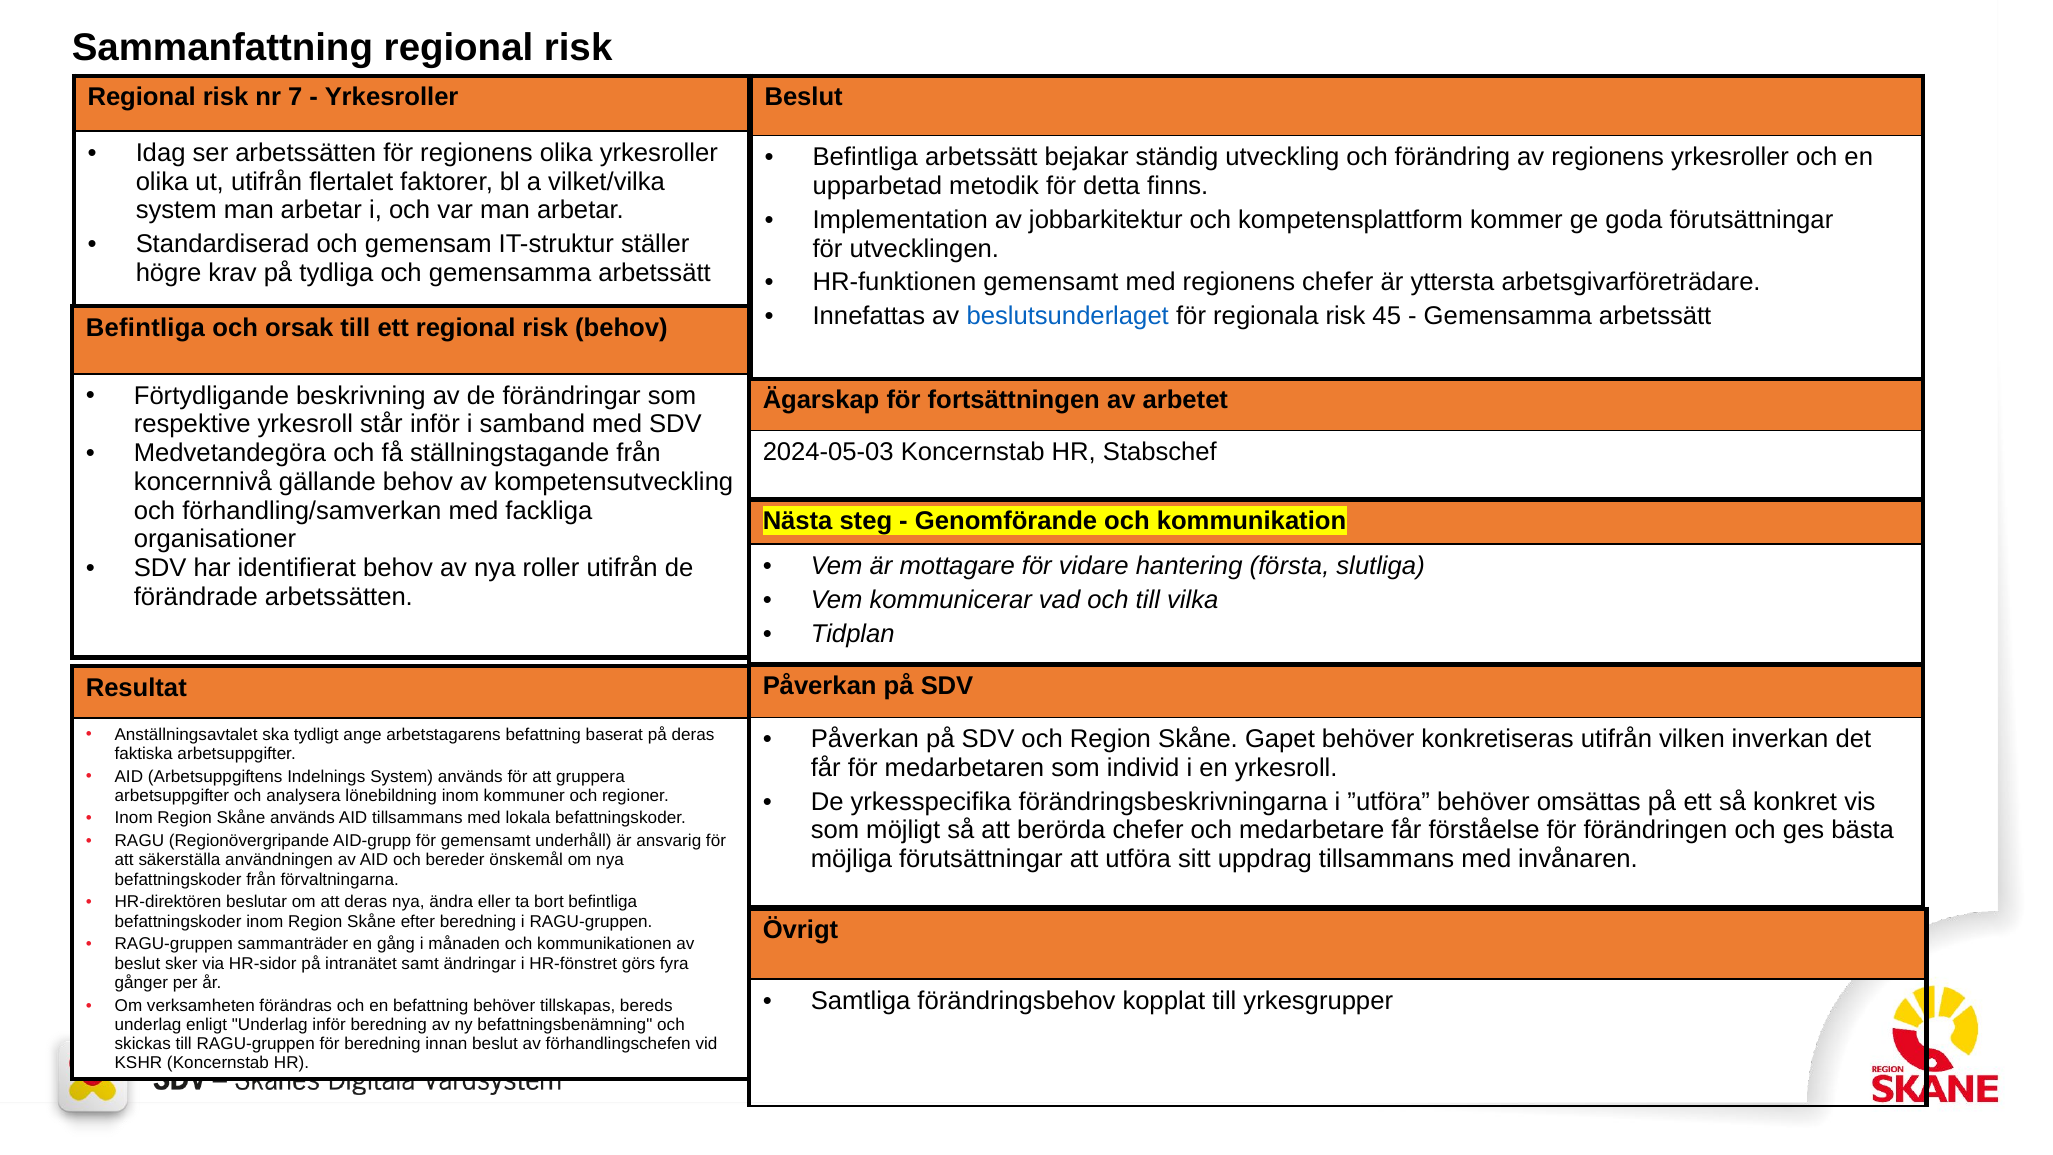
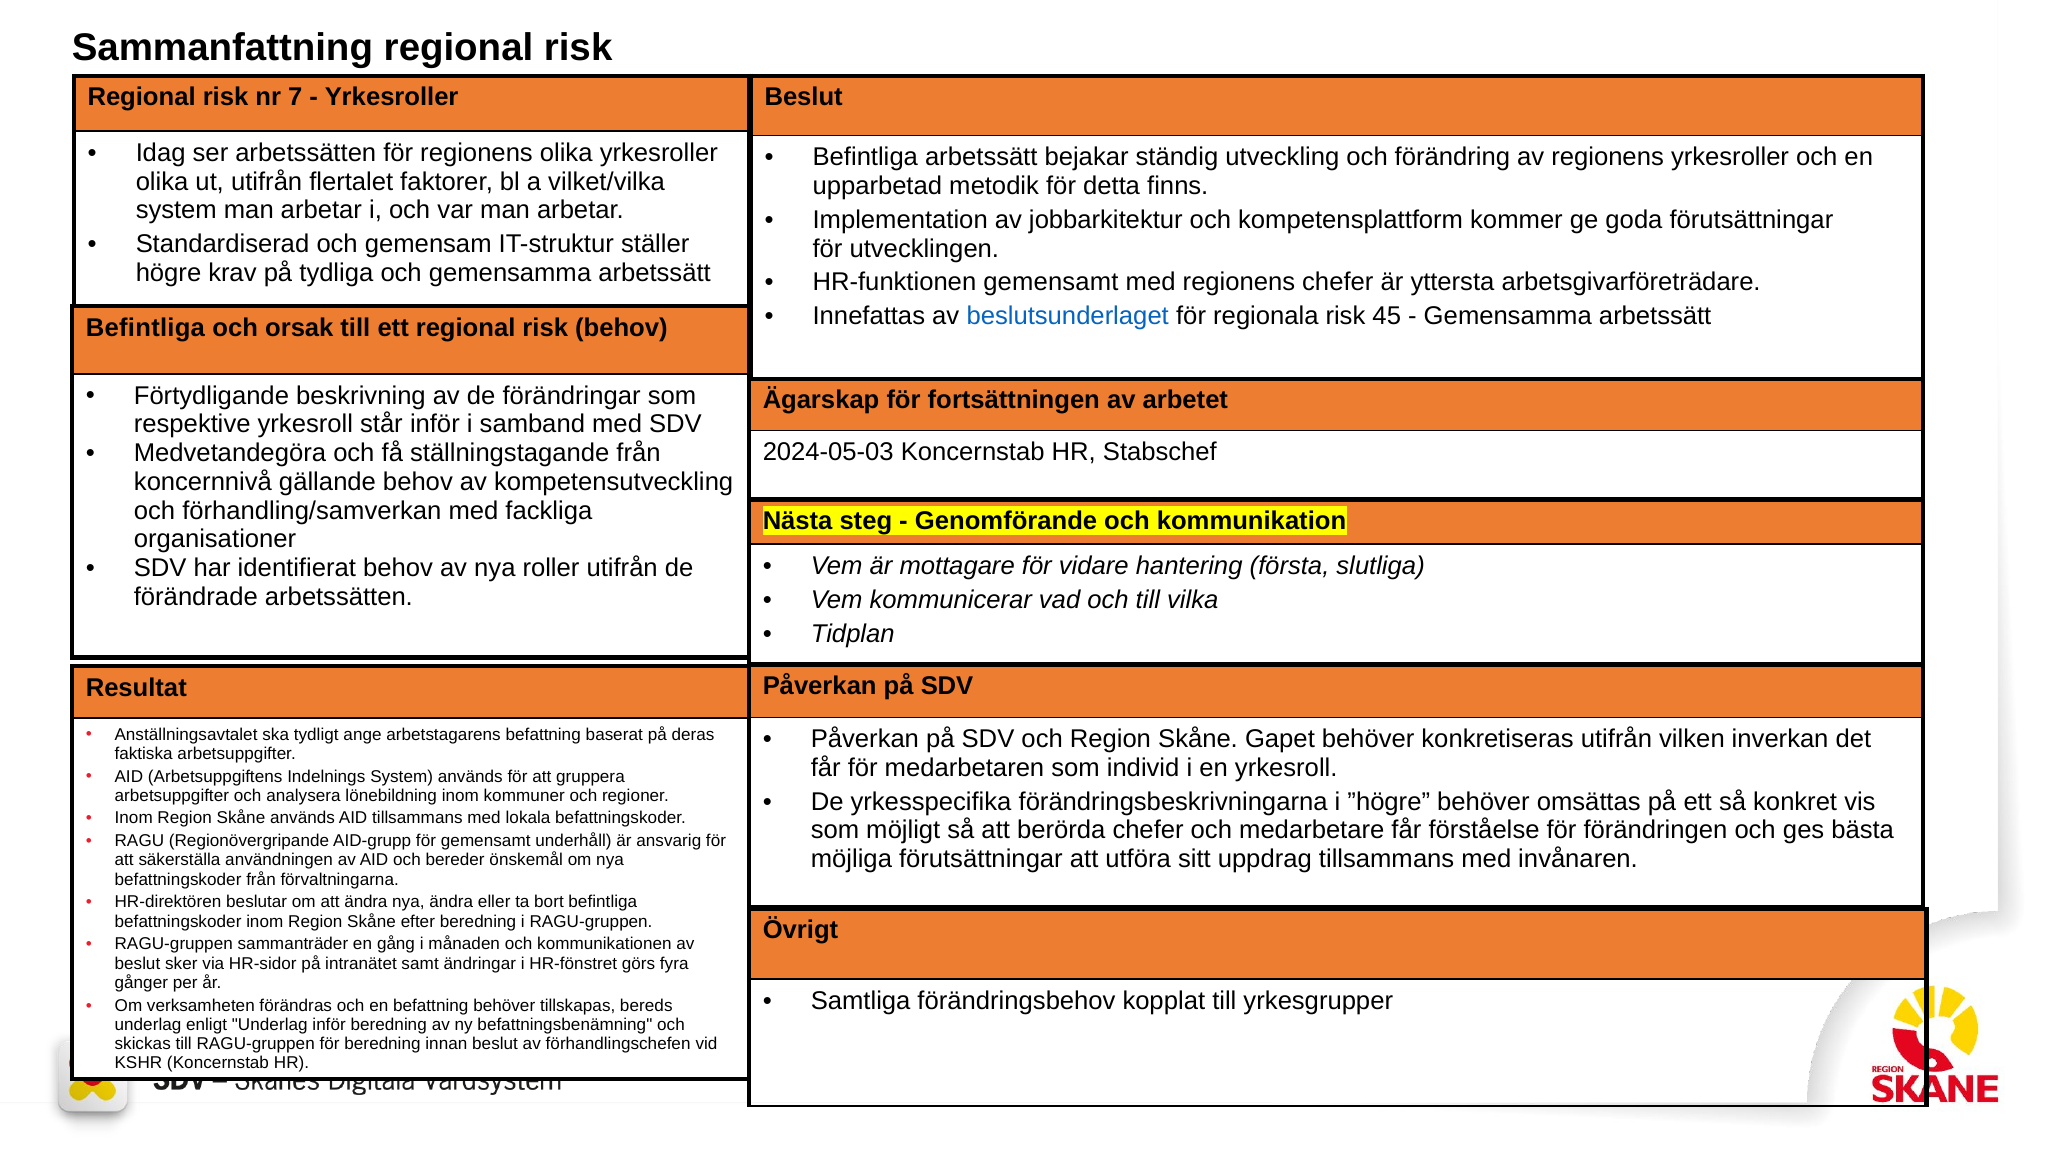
”utföra: ”utföra -> ”högre (1389, 802)
att deras: deras -> ändra (366, 902)
